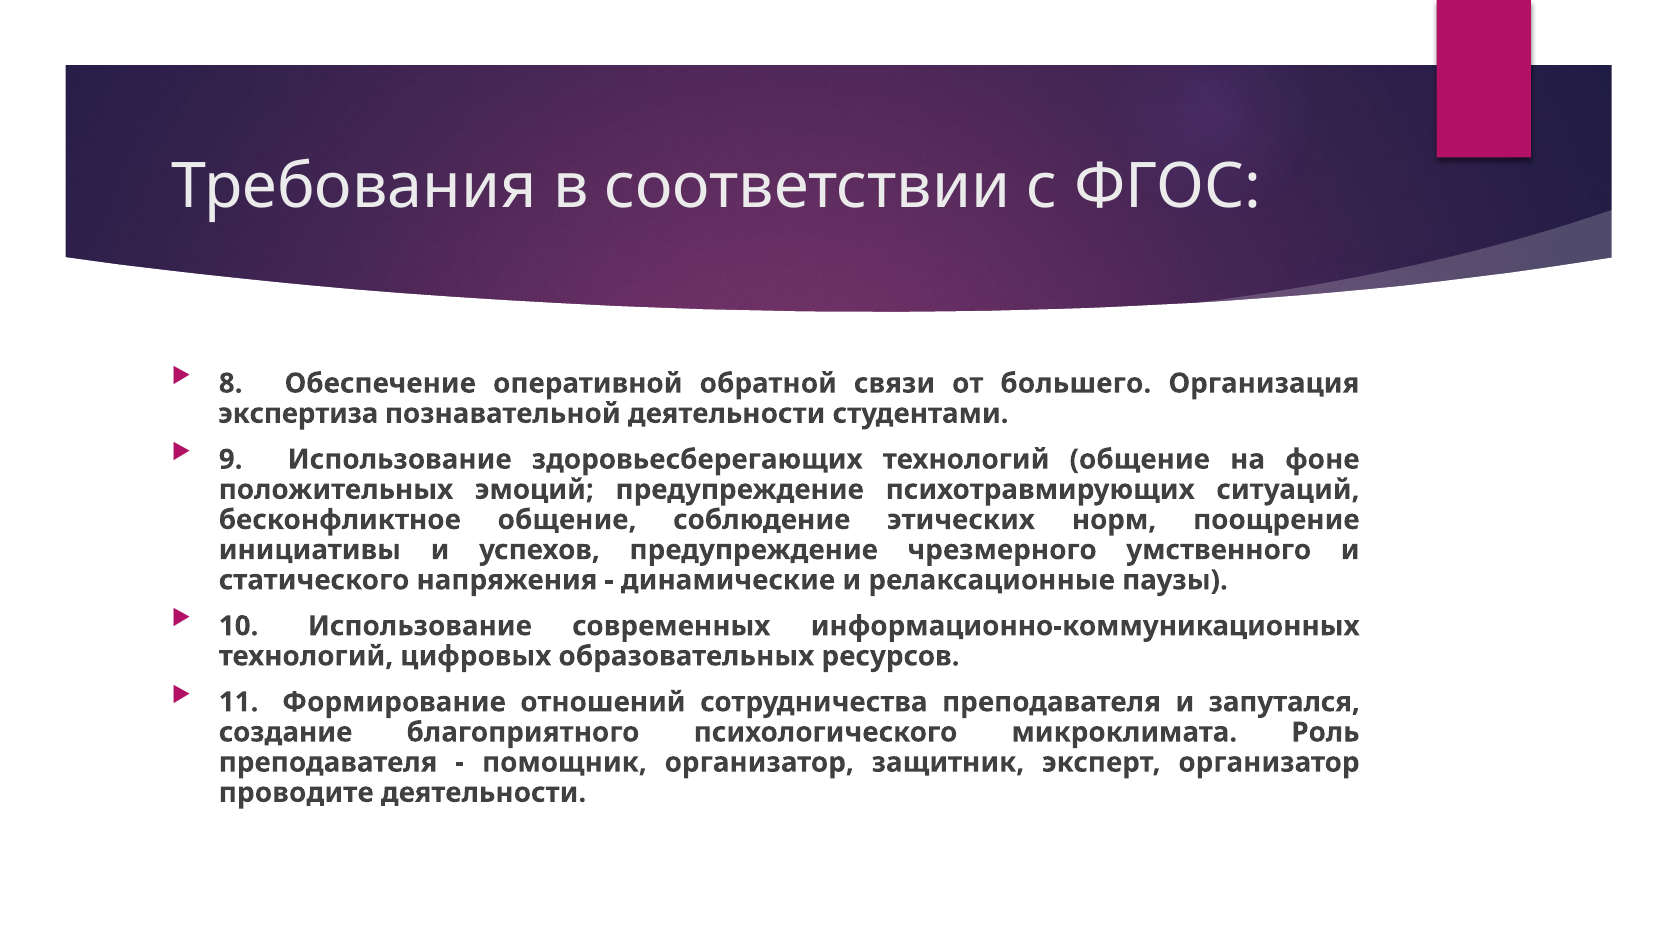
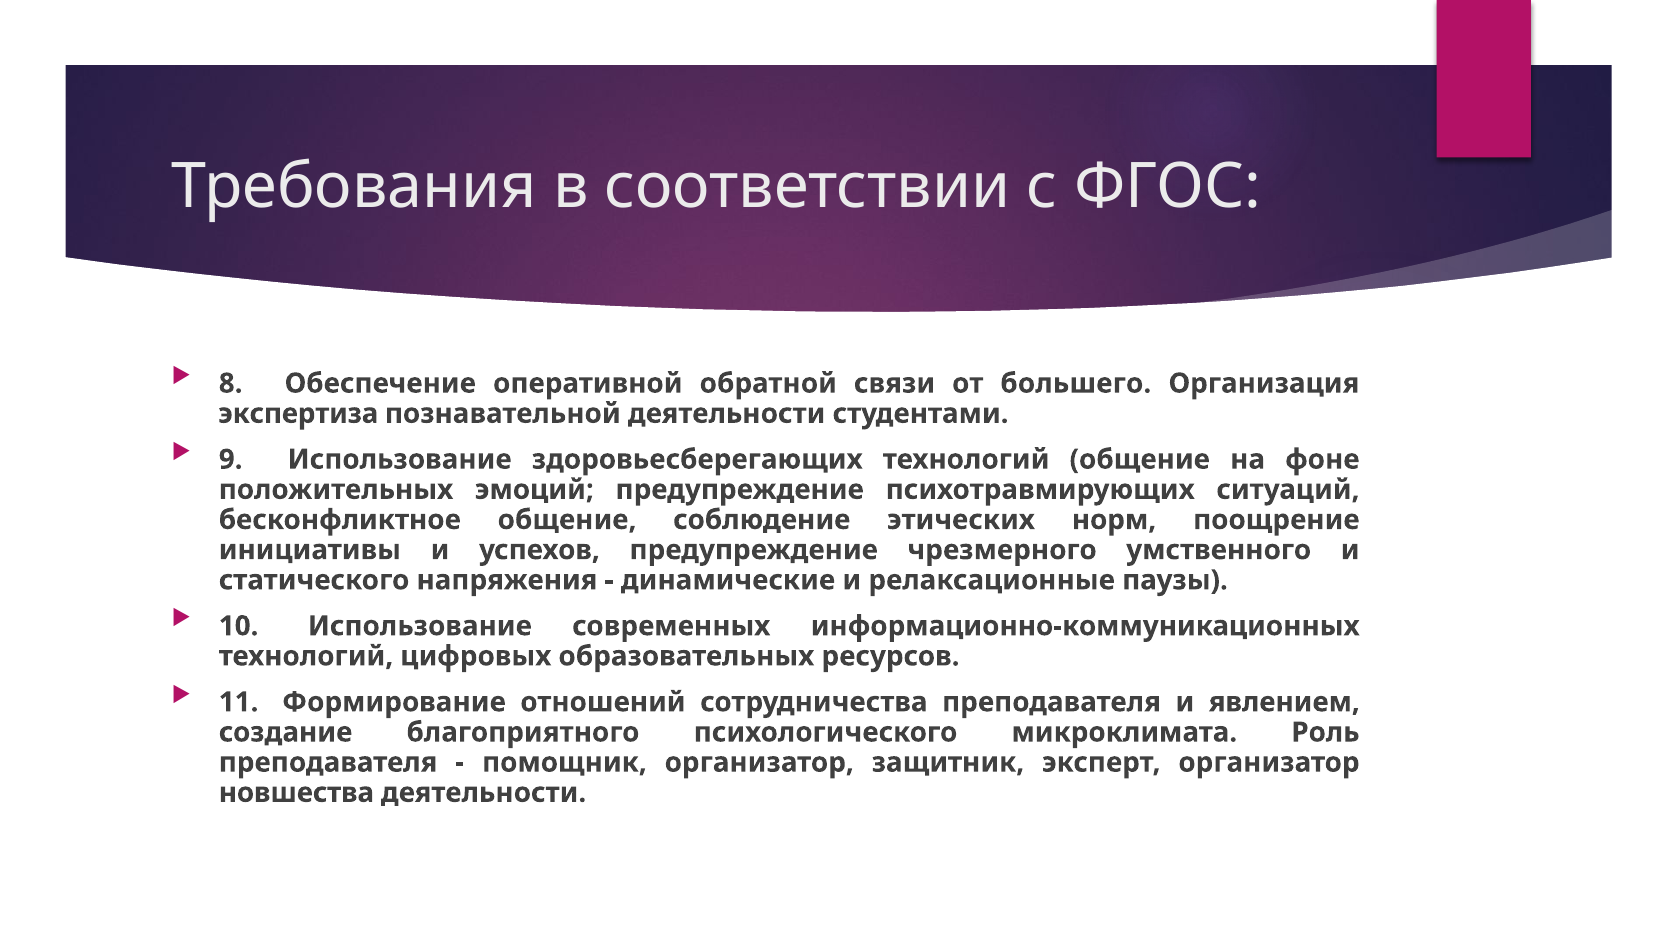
запутался: запутался -> явлением (1284, 702)
проводите: проводите -> новшества (296, 793)
